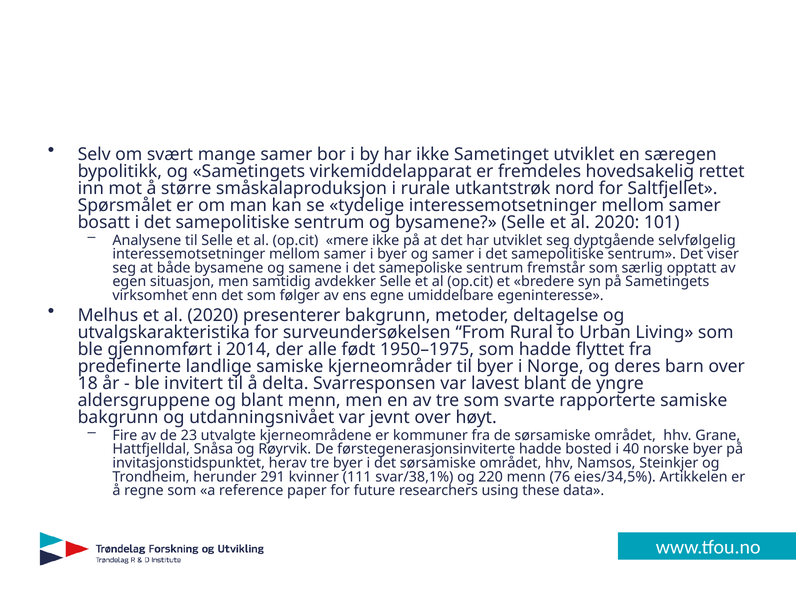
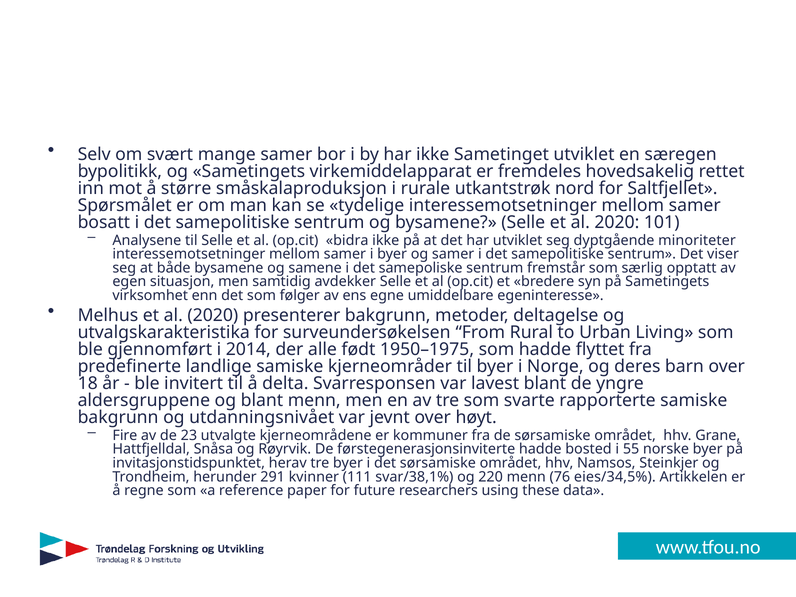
mere: mere -> bidra (347, 240)
selvfølgelig: selvfølgelig -> minoriteter (697, 240)
40: 40 -> 55 (631, 449)
